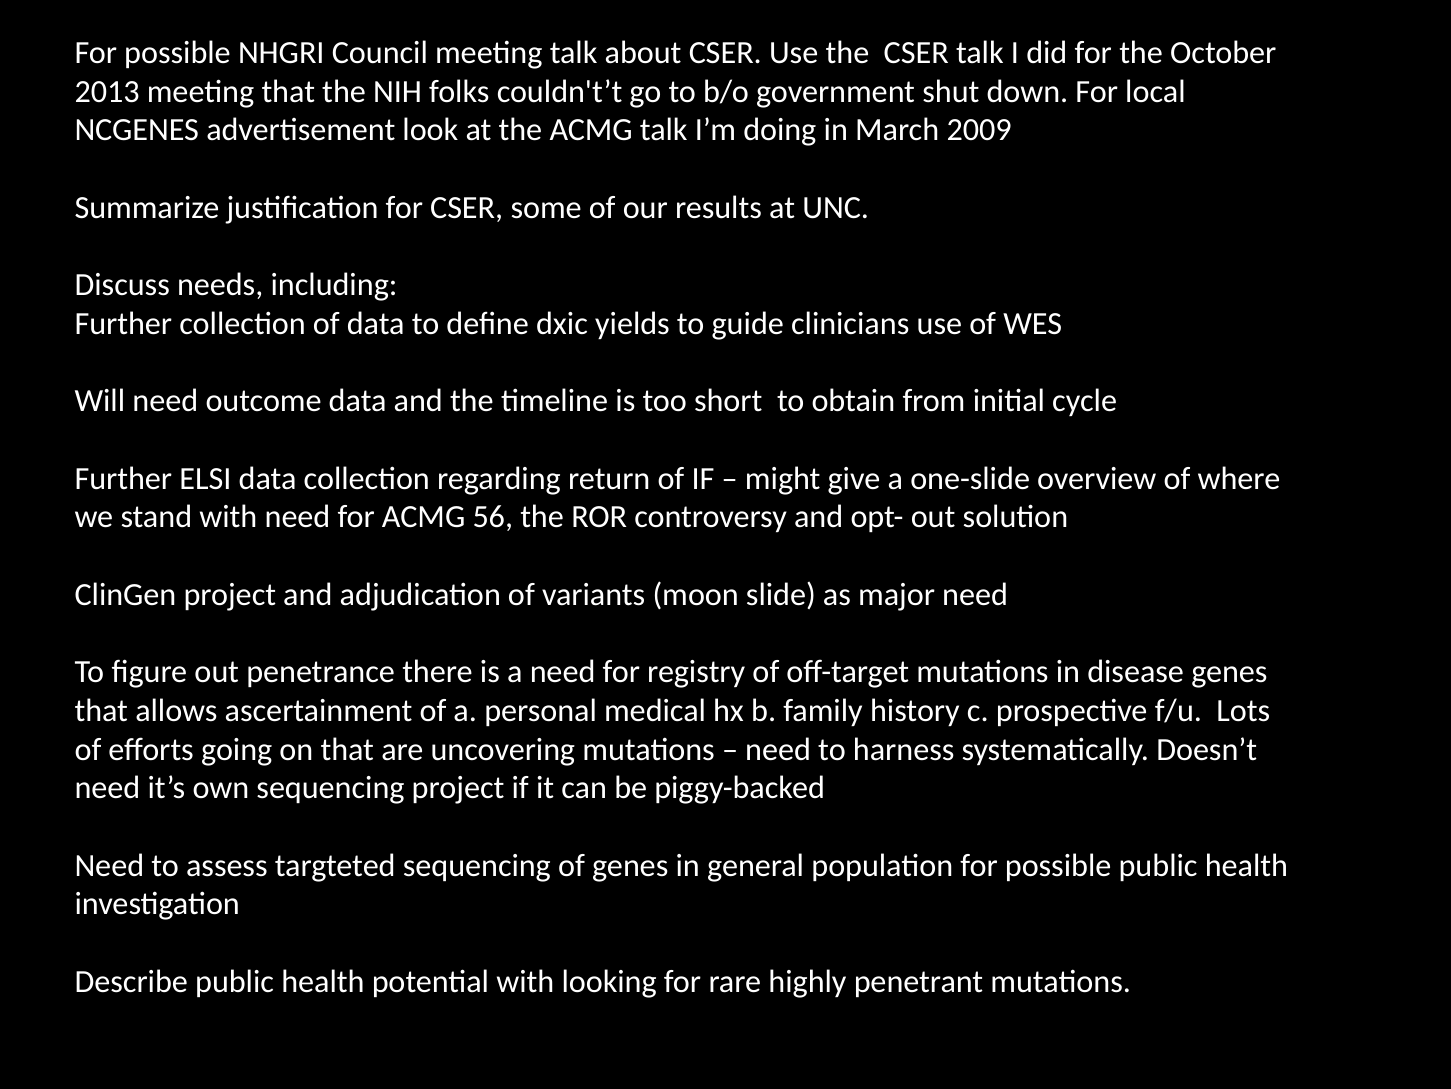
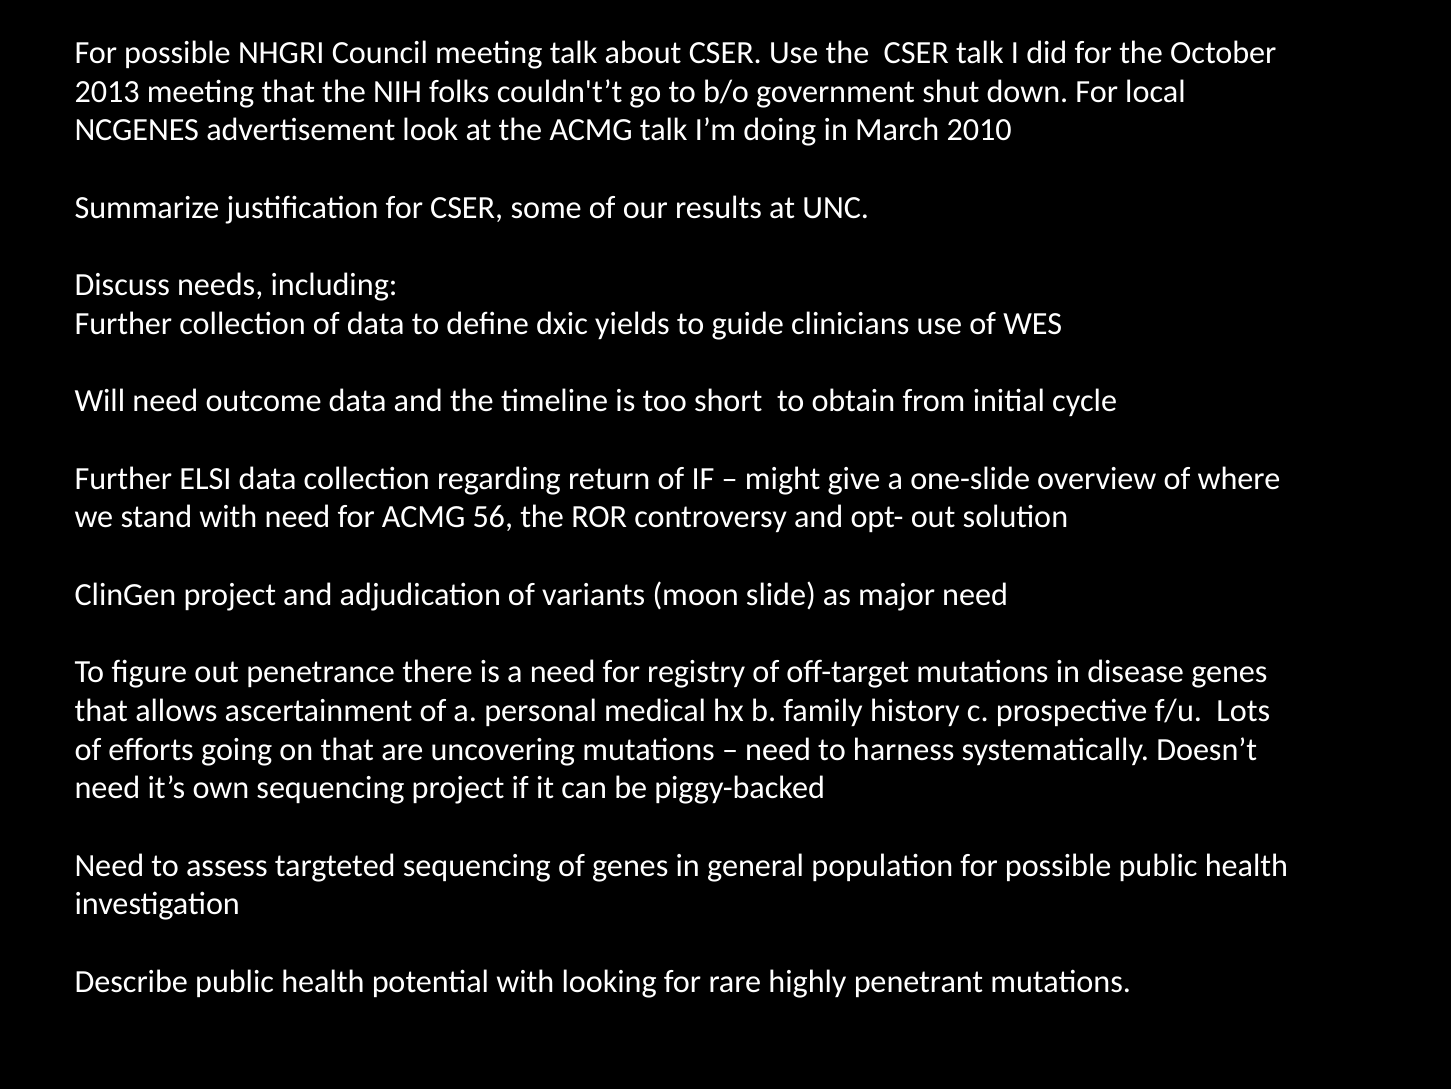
2009: 2009 -> 2010 (979, 130)
